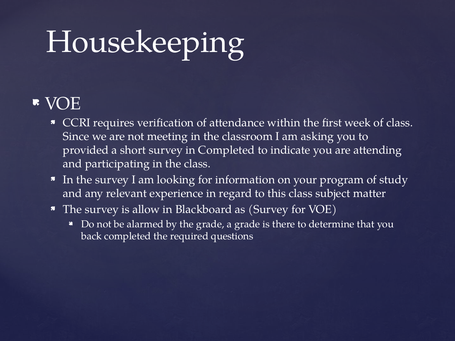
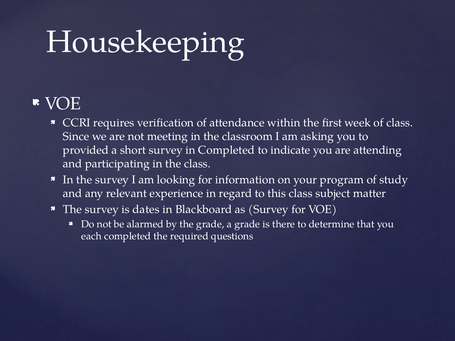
allow: allow -> dates (146, 209)
back: back -> each (91, 236)
